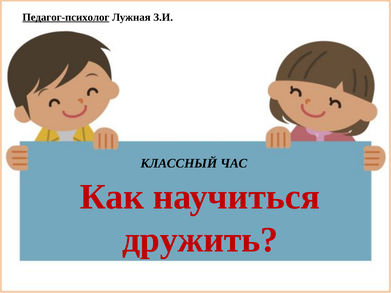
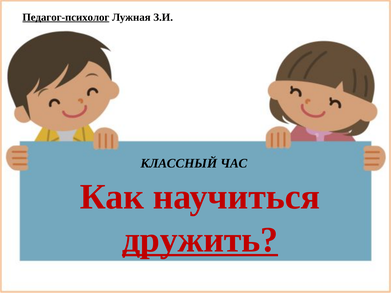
дружить underline: none -> present (200, 240)
